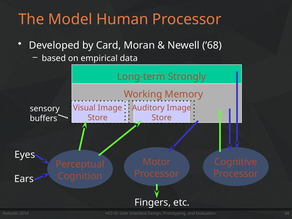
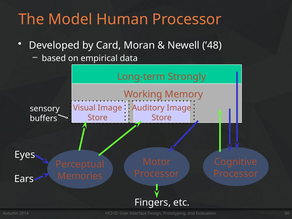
’68: ’68 -> ’48 (212, 45)
Cognition: Cognition -> Memories (80, 176)
